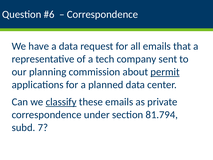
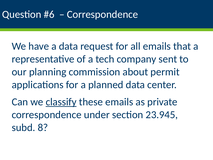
permit underline: present -> none (165, 72)
81.794: 81.794 -> 23.945 (162, 115)
7: 7 -> 8 (43, 127)
